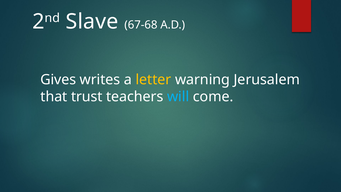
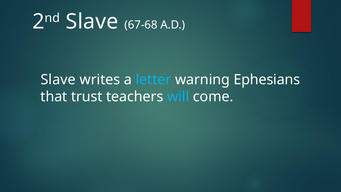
Gives: Gives -> Slave (58, 80)
letter colour: yellow -> light blue (153, 80)
Jerusalem: Jerusalem -> Ephesians (267, 80)
